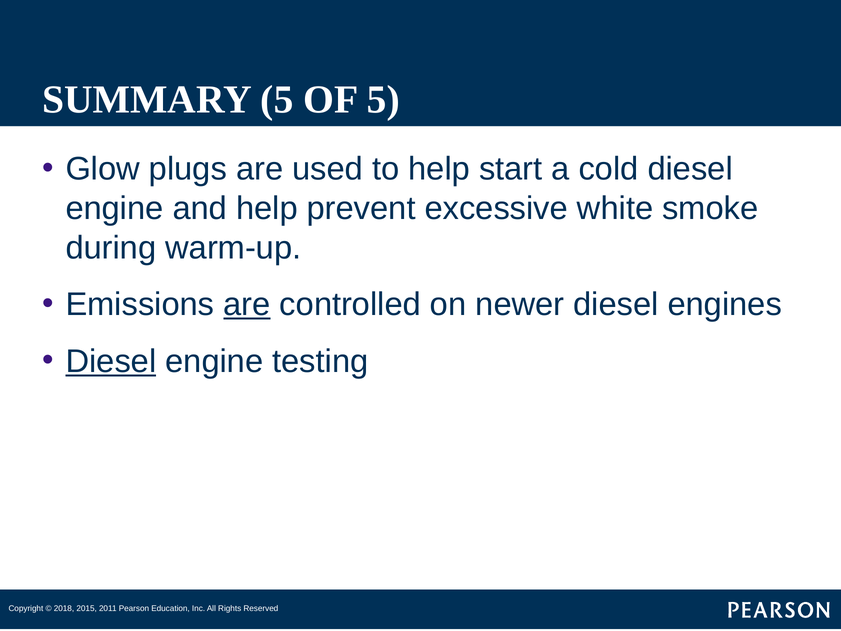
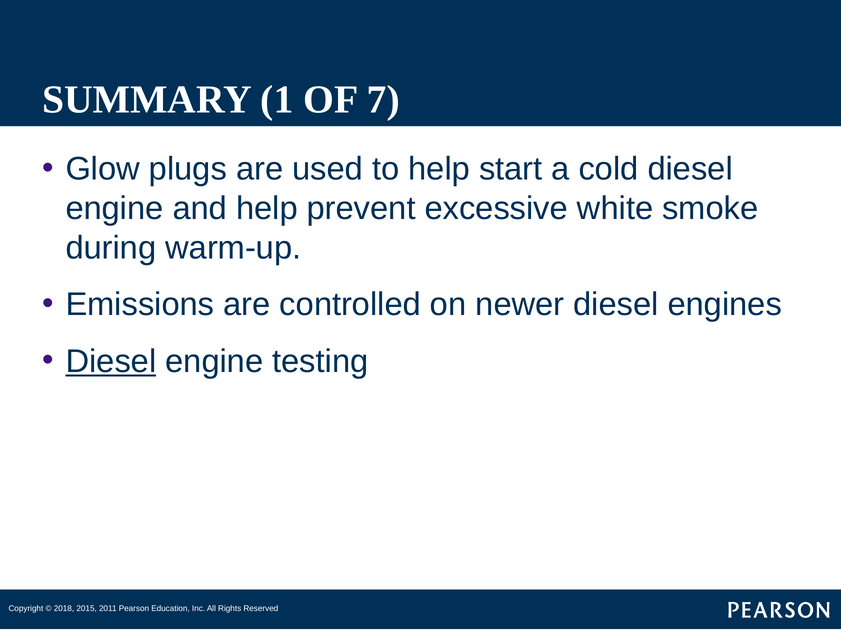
SUMMARY 5: 5 -> 1 (277, 100)
OF 5: 5 -> 7 (383, 100)
are underline: present -> none (247, 304)
